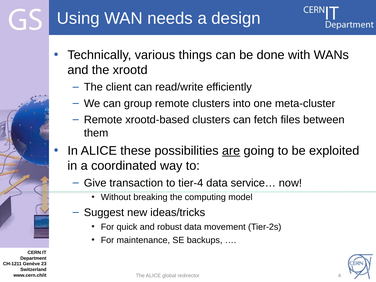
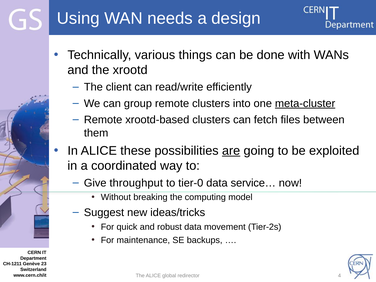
meta-cluster underline: none -> present (305, 103)
transaction: transaction -> throughput (136, 183)
tier-4: tier-4 -> tier-0 (191, 183)
